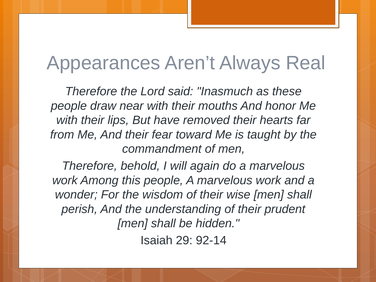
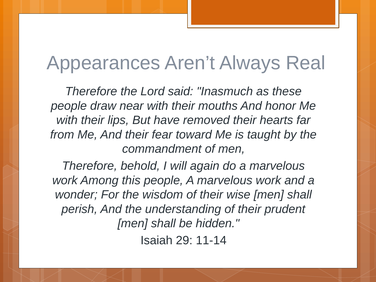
92-14: 92-14 -> 11-14 (211, 240)
